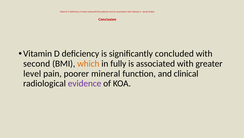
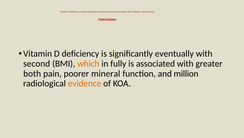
concluded: concluded -> eventually (174, 53)
level: level -> both (32, 73)
clinical: clinical -> million (186, 73)
evidence colour: purple -> orange (85, 83)
